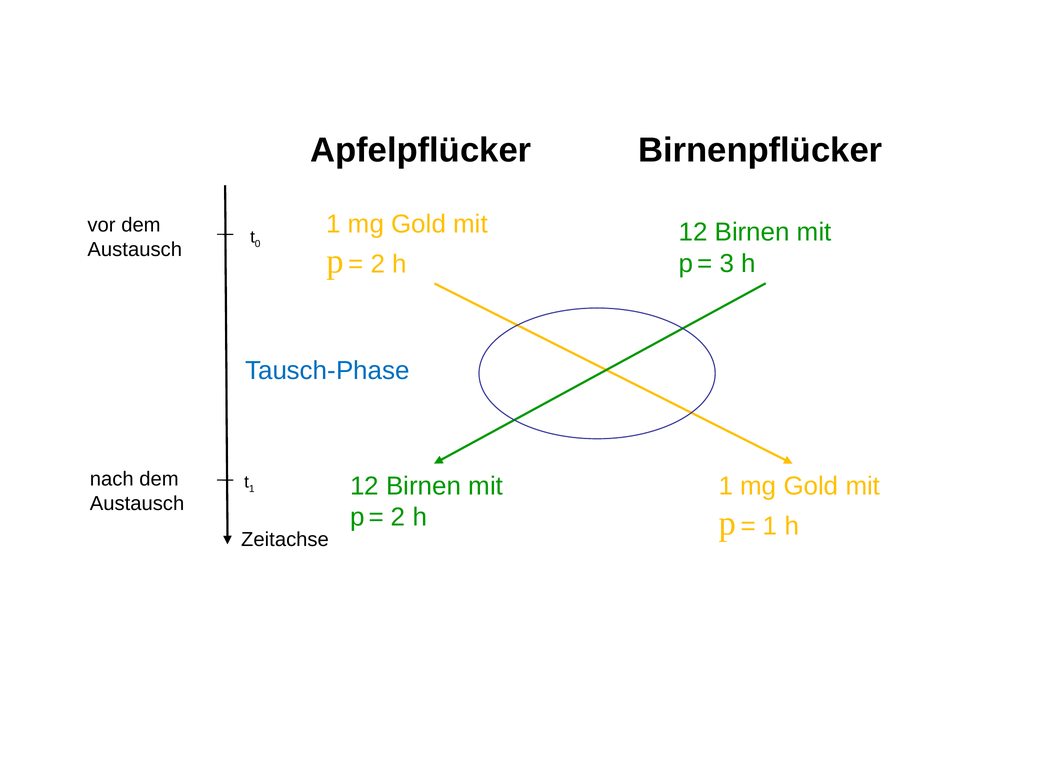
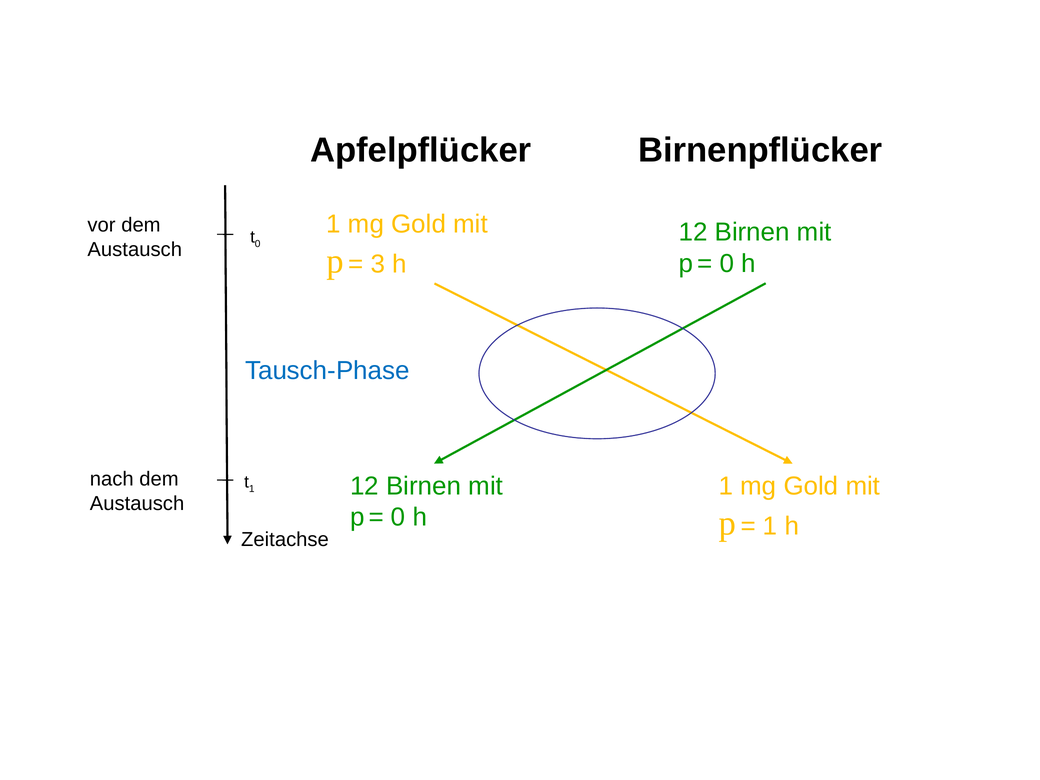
2: 2 -> 3 (378, 264)
3: 3 -> 0 (727, 263)
2: 2 -> 0 (398, 517)
